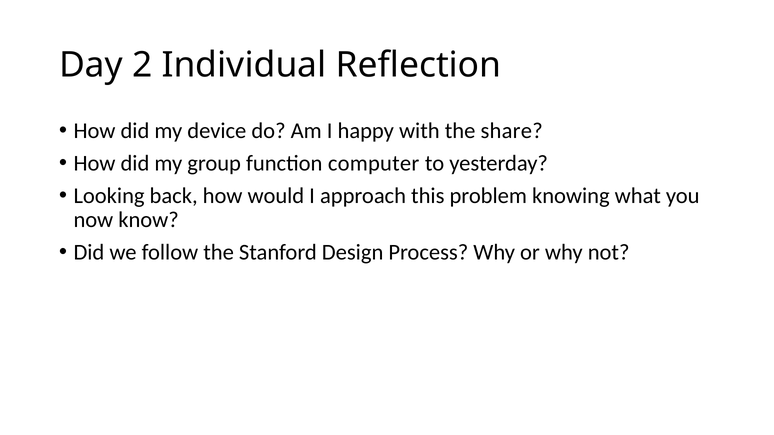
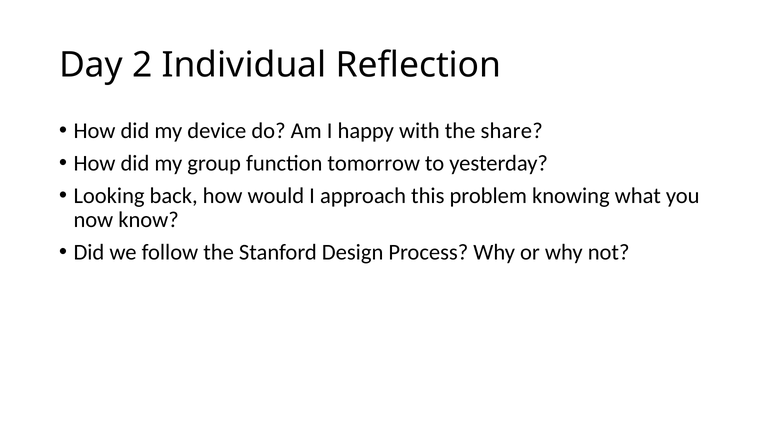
computer: computer -> tomorrow (374, 163)
